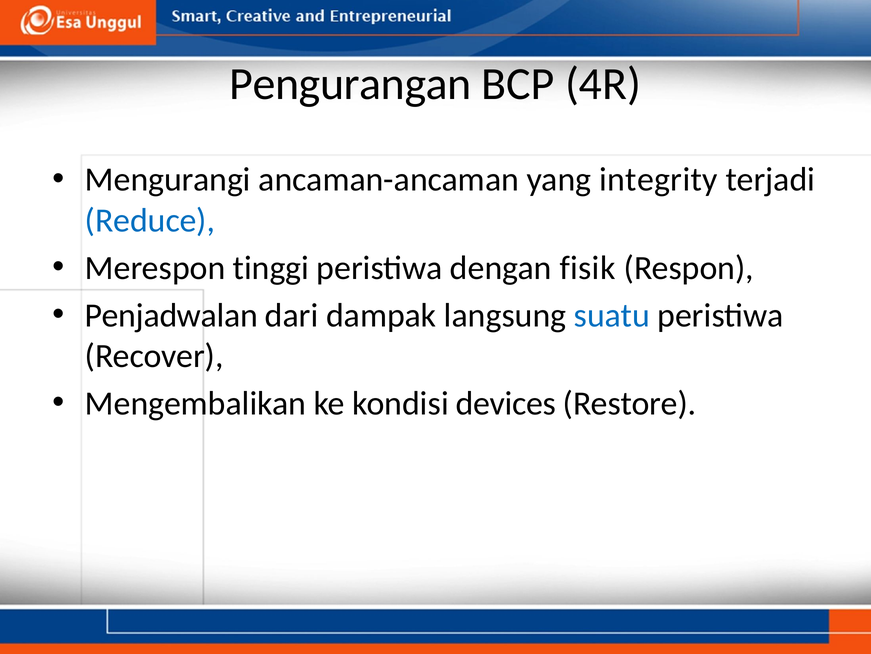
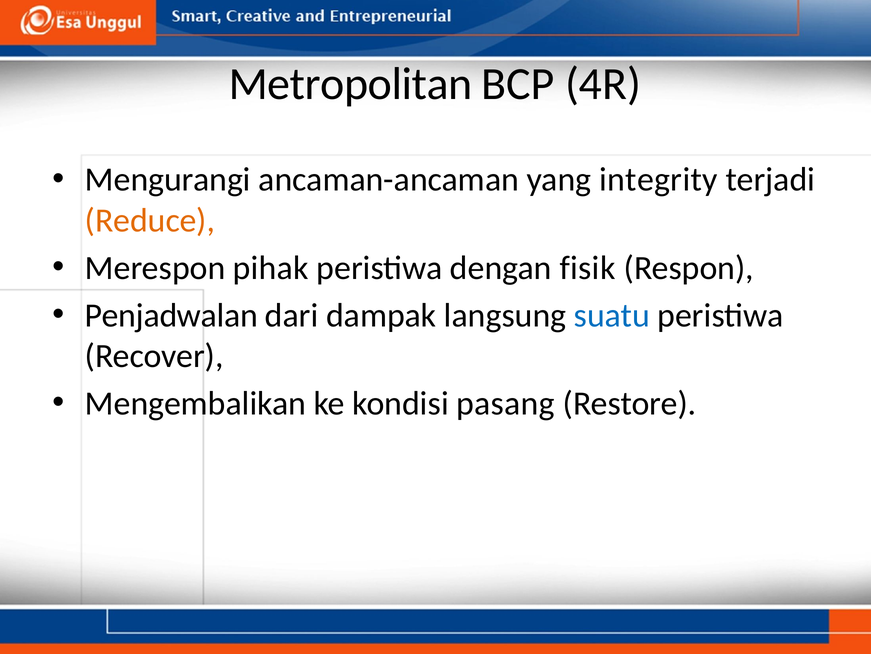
Pengurangan: Pengurangan -> Metropolitan (350, 84)
Reduce colour: blue -> orange (150, 220)
tinggi: tinggi -> pihak (271, 268)
devices: devices -> pasang (506, 403)
